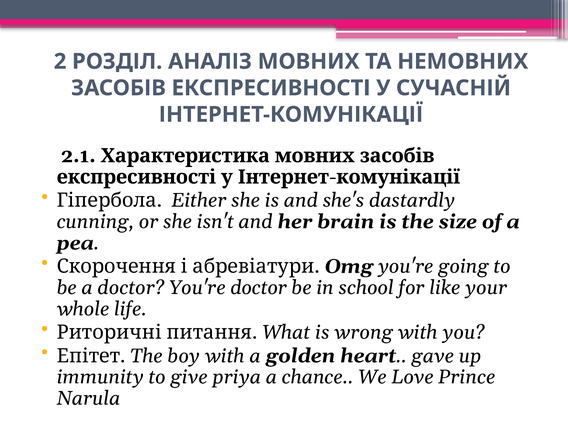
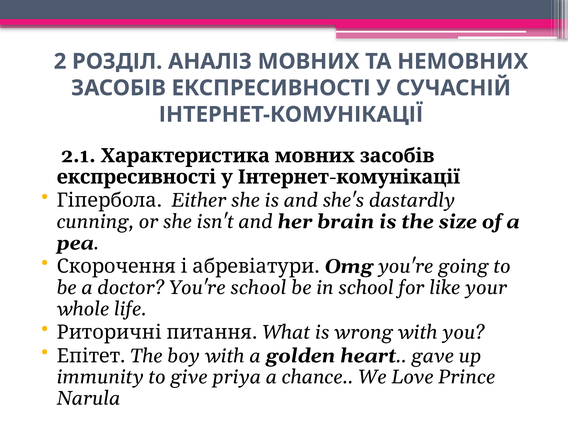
You're doctor: doctor -> school (258, 288)
